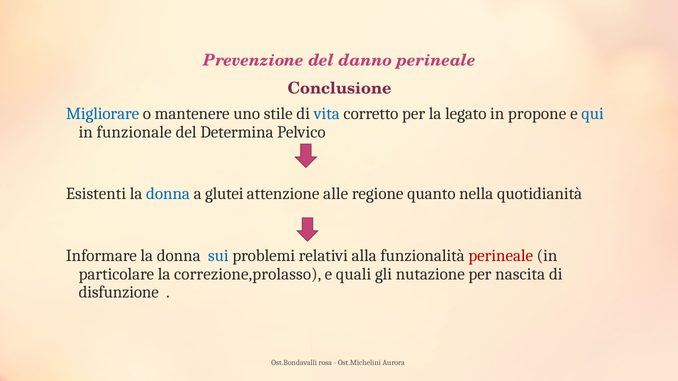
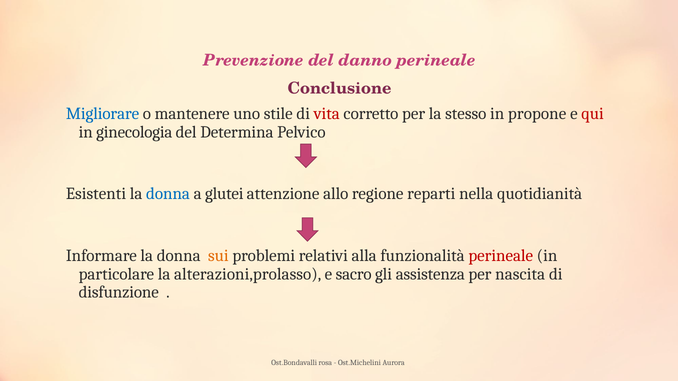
vita colour: blue -> red (327, 114)
legato: legato -> stesso (466, 114)
qui colour: blue -> red (593, 114)
funzionale: funzionale -> ginecologia (134, 132)
alle: alle -> allo (336, 194)
quanto: quanto -> reparti (431, 194)
sui colour: blue -> orange (218, 256)
correzione,prolasso: correzione,prolasso -> alterazioni,prolasso (248, 274)
quali: quali -> sacro (354, 274)
nutazione: nutazione -> assistenza (430, 274)
